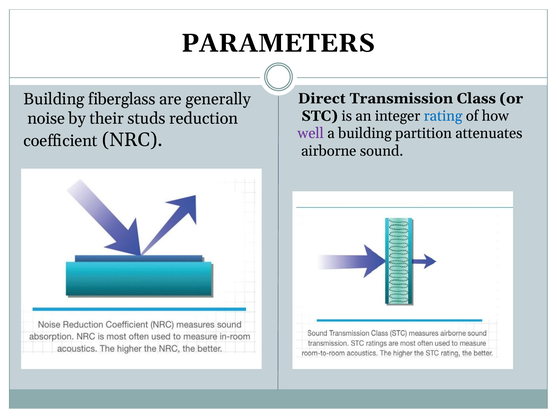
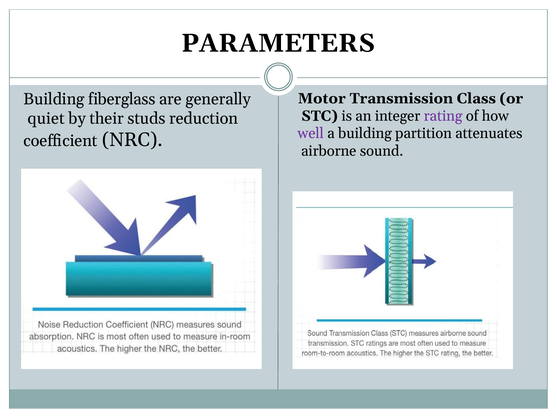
Direct: Direct -> Motor (322, 98)
rating colour: blue -> purple (443, 116)
noise: noise -> quiet (46, 118)
